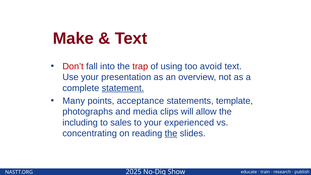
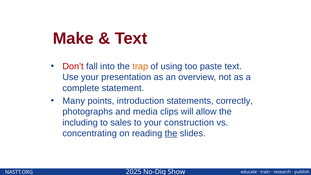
trap colour: red -> orange (140, 66)
avoid: avoid -> paste (211, 66)
statement underline: present -> none (123, 88)
acceptance: acceptance -> introduction (140, 101)
template: template -> correctly (234, 101)
experienced: experienced -> construction (189, 123)
